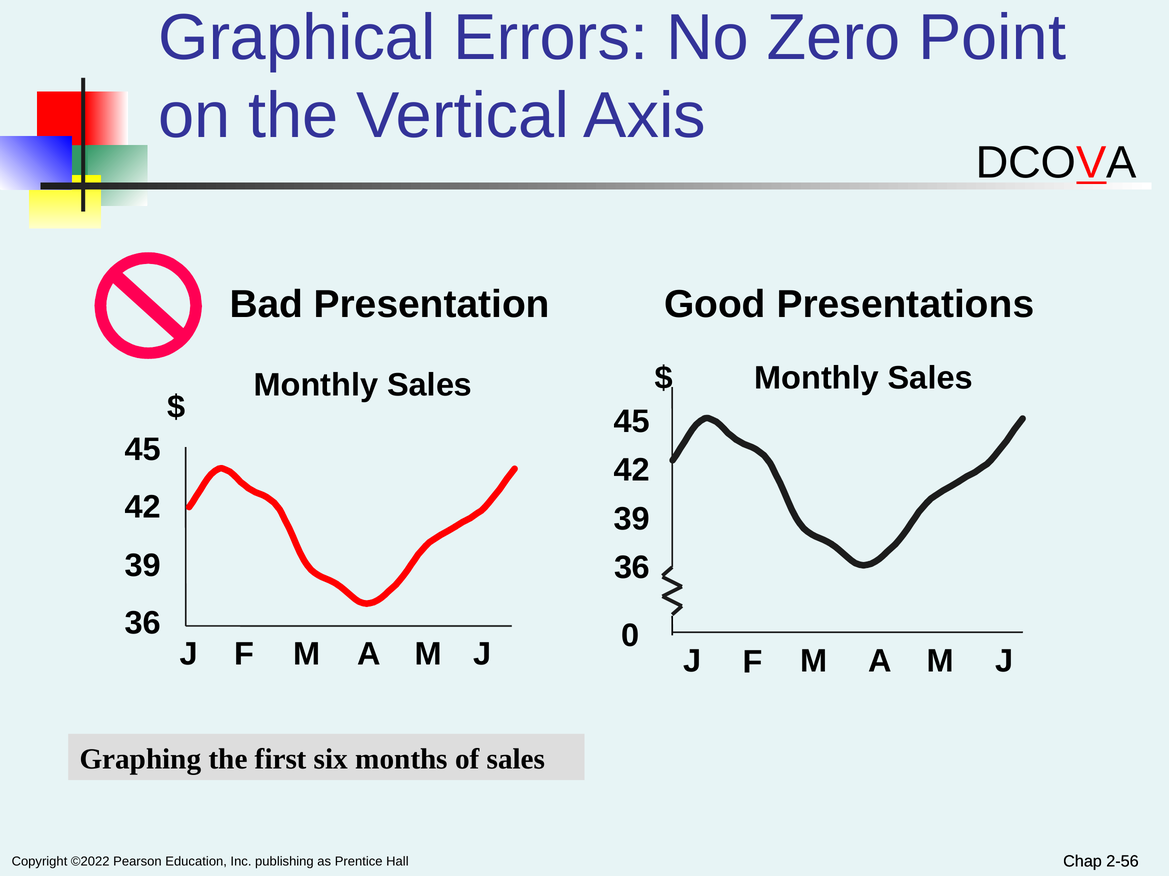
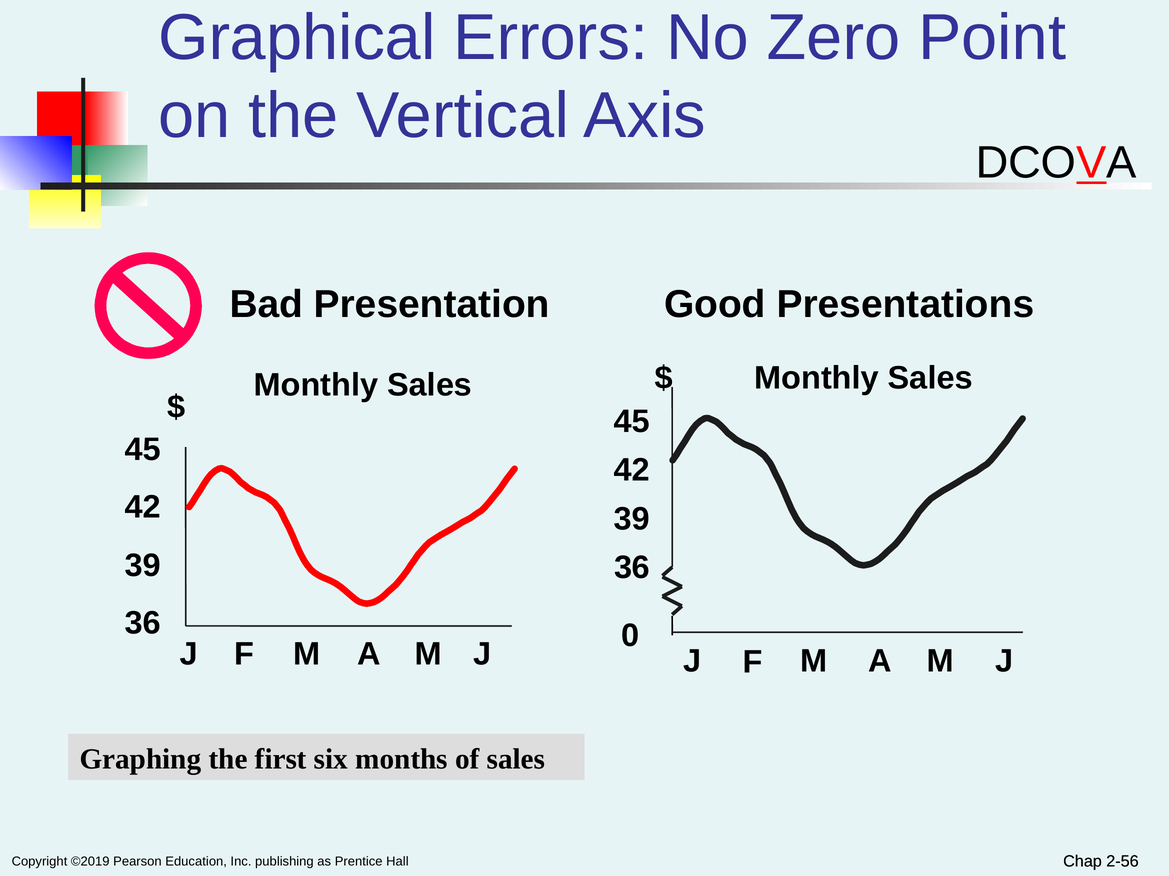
©2022: ©2022 -> ©2019 (90, 862)
